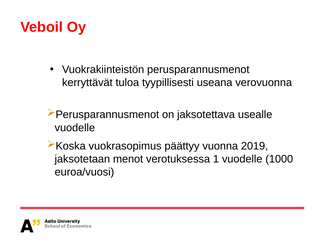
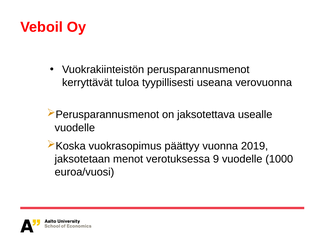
1: 1 -> 9 (216, 159)
